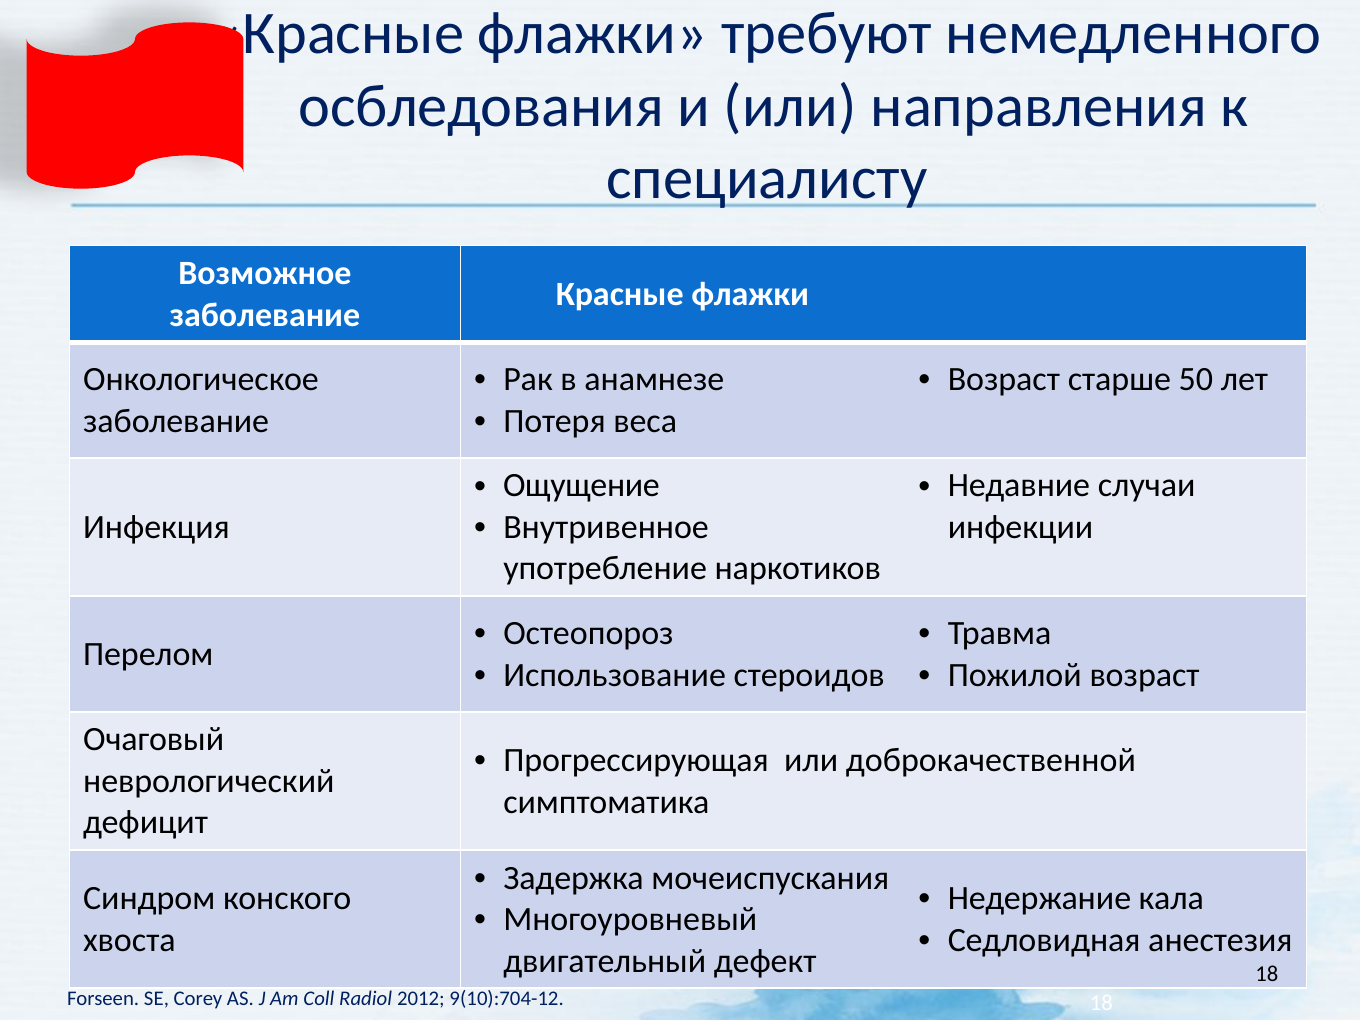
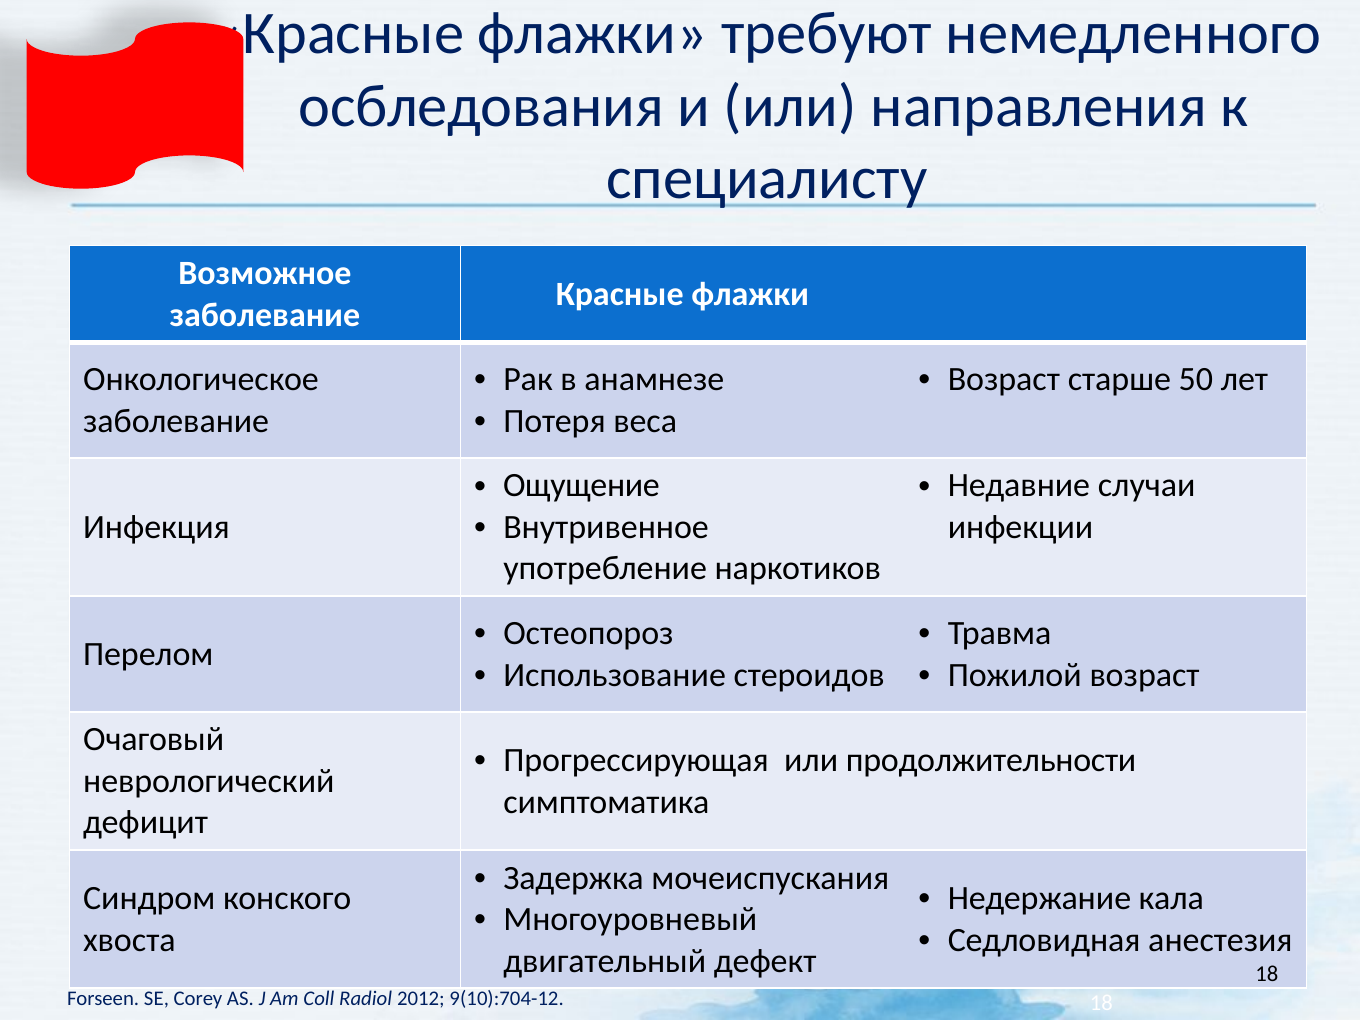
доброкачественной: доброкачественной -> продолжительности (991, 760)
